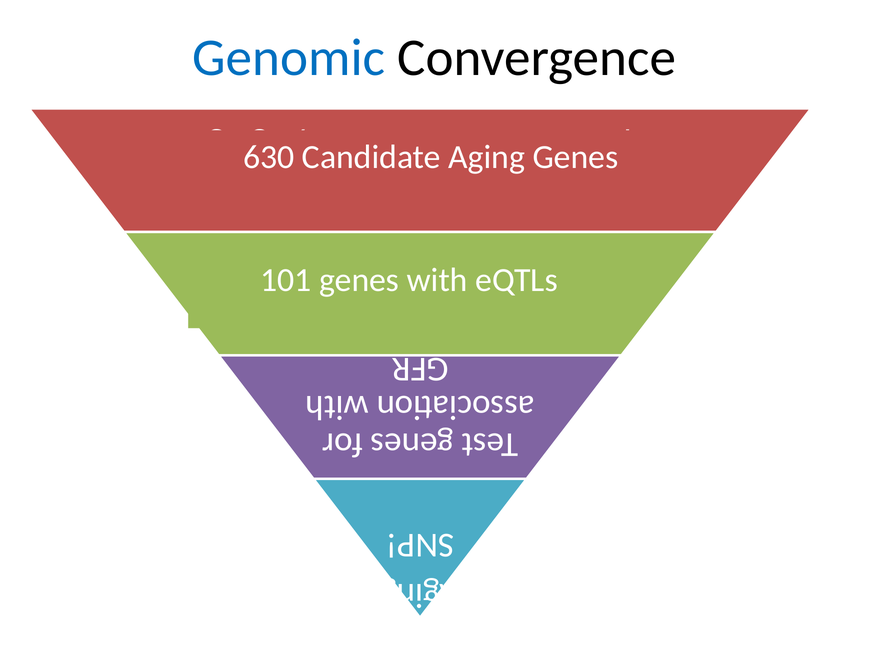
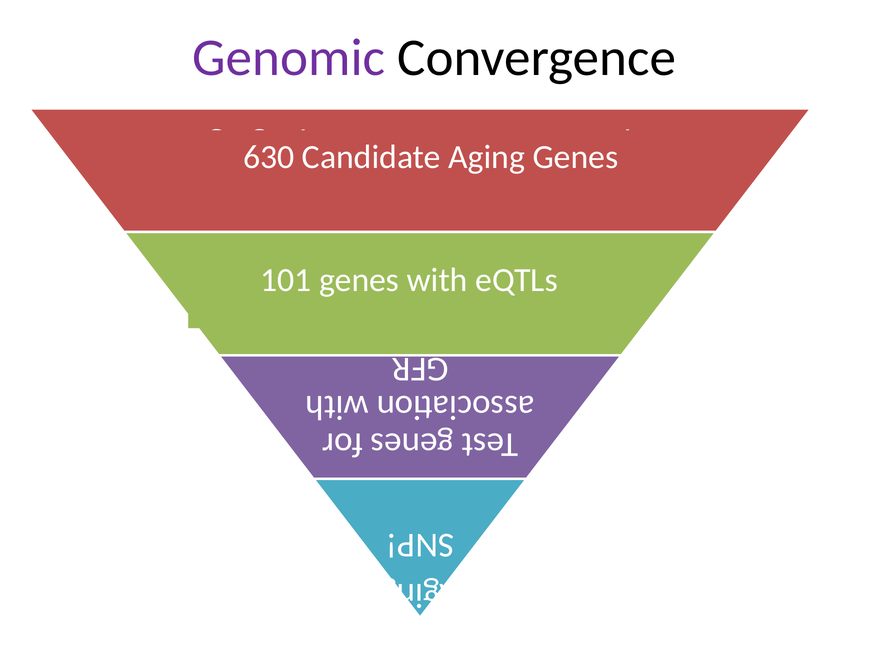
Genomic colour: blue -> purple (289, 58)
